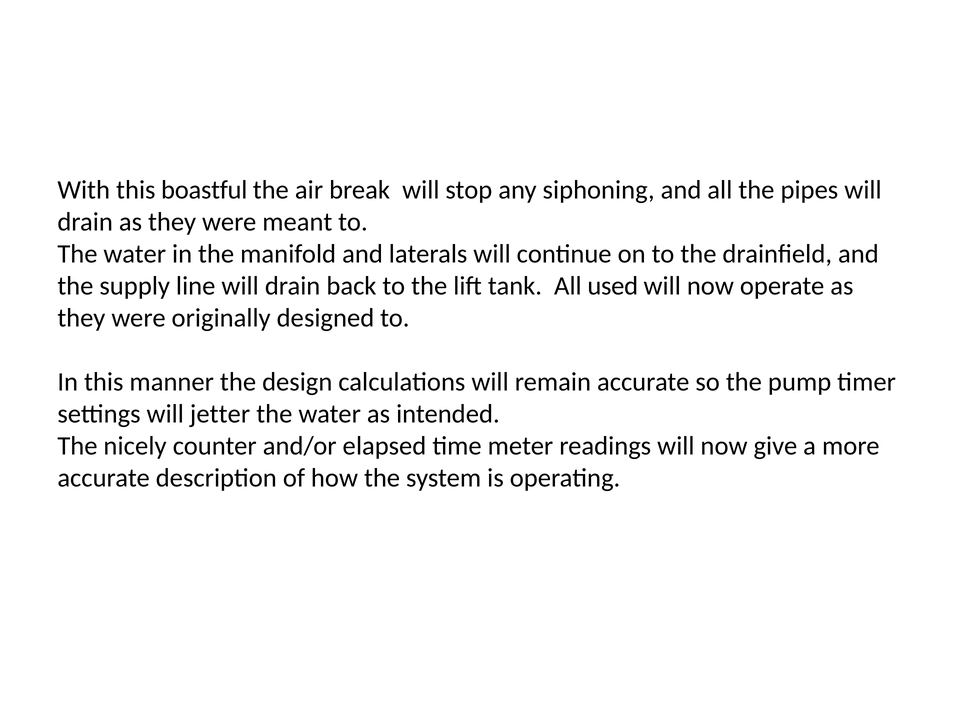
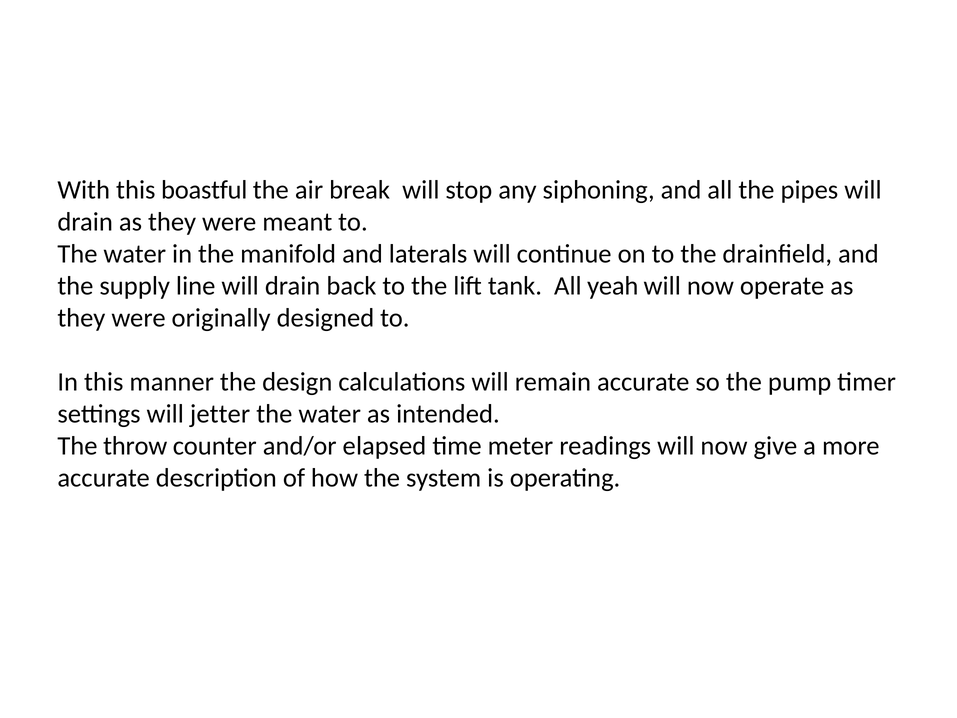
used: used -> yeah (613, 286)
nicely: nicely -> throw (135, 446)
